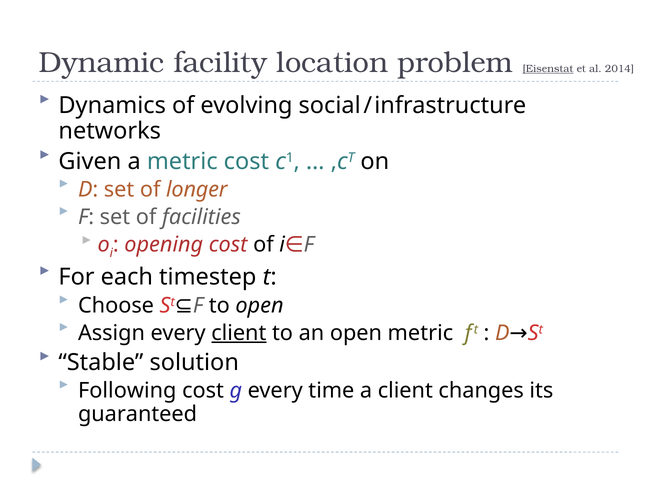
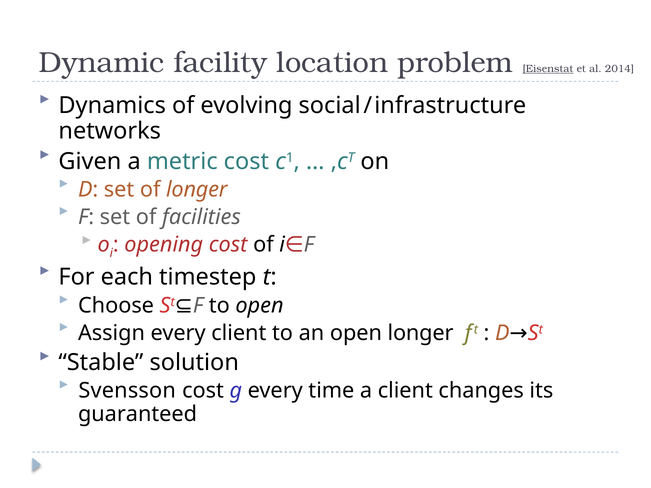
client underline: present -> none (239, 333)
open metric: metric -> longer (421, 333)
Following: Following -> Svensson (127, 391)
